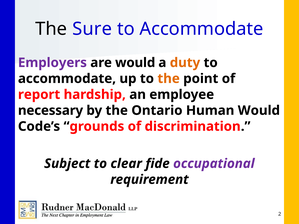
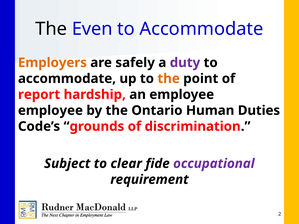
Sure: Sure -> Even (92, 29)
Employers colour: purple -> orange (52, 63)
are would: would -> safely (135, 63)
duty colour: orange -> purple (185, 63)
necessary: necessary -> employee (50, 111)
Human Would: Would -> Duties (259, 111)
